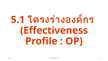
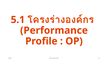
Effectiveness: Effectiveness -> Performance (54, 30)
